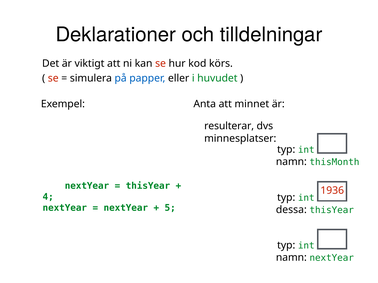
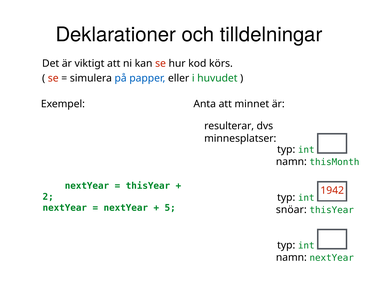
1936: 1936 -> 1942 (332, 191)
4: 4 -> 2 (48, 197)
dessa: dessa -> snöar (291, 210)
